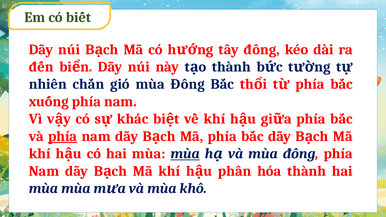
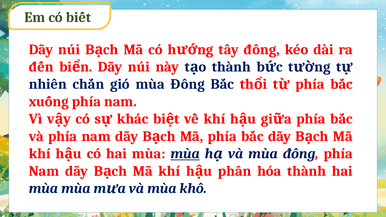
phía underline: present -> none (63, 136)
